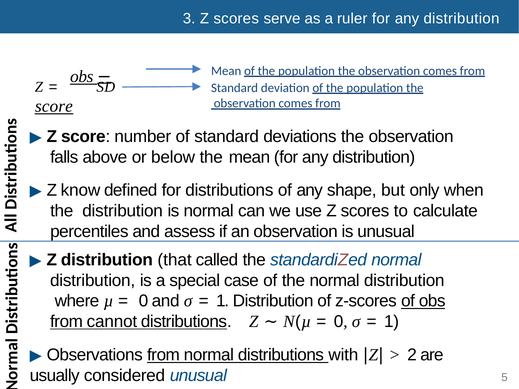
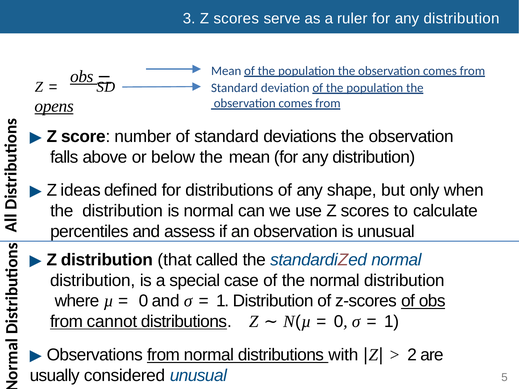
score: score -> opens (54, 106)
know: know -> ideas (81, 191)
